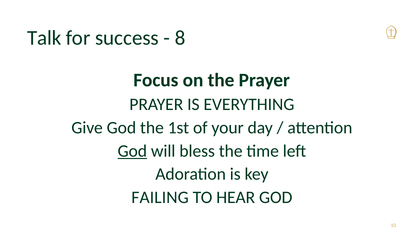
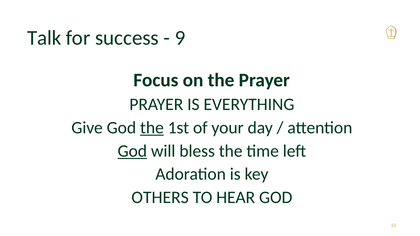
8: 8 -> 9 (180, 38)
the underline: none -> present (152, 128)
FAILING: FAILING -> OTHERS (160, 198)
